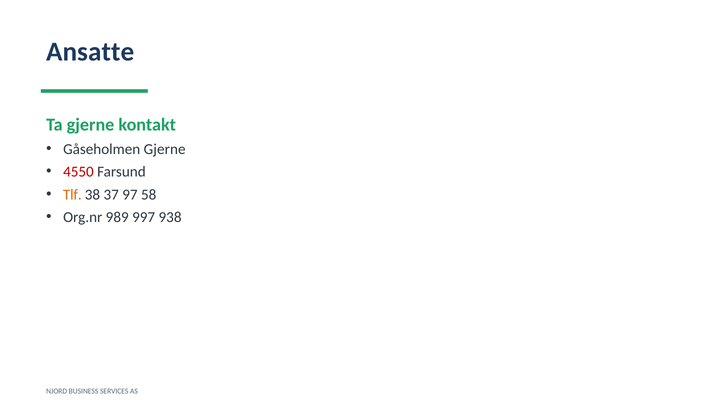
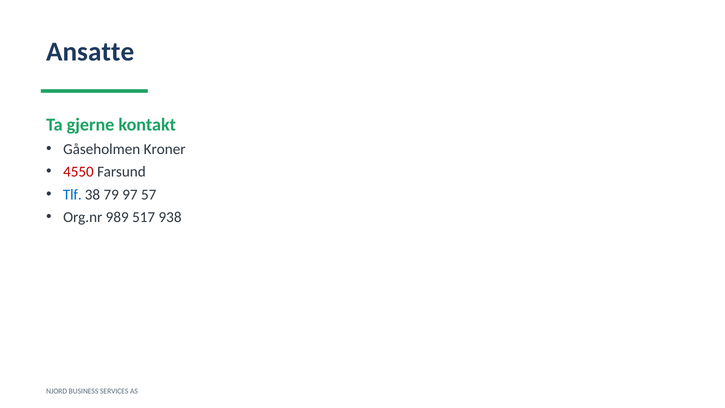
Gåseholmen Gjerne: Gjerne -> Kroner (165, 149)
Tlf colour: orange -> blue (72, 194)
37: 37 -> 79 (111, 194)
58: 58 -> 57 (149, 194)
997: 997 -> 517 (144, 217)
